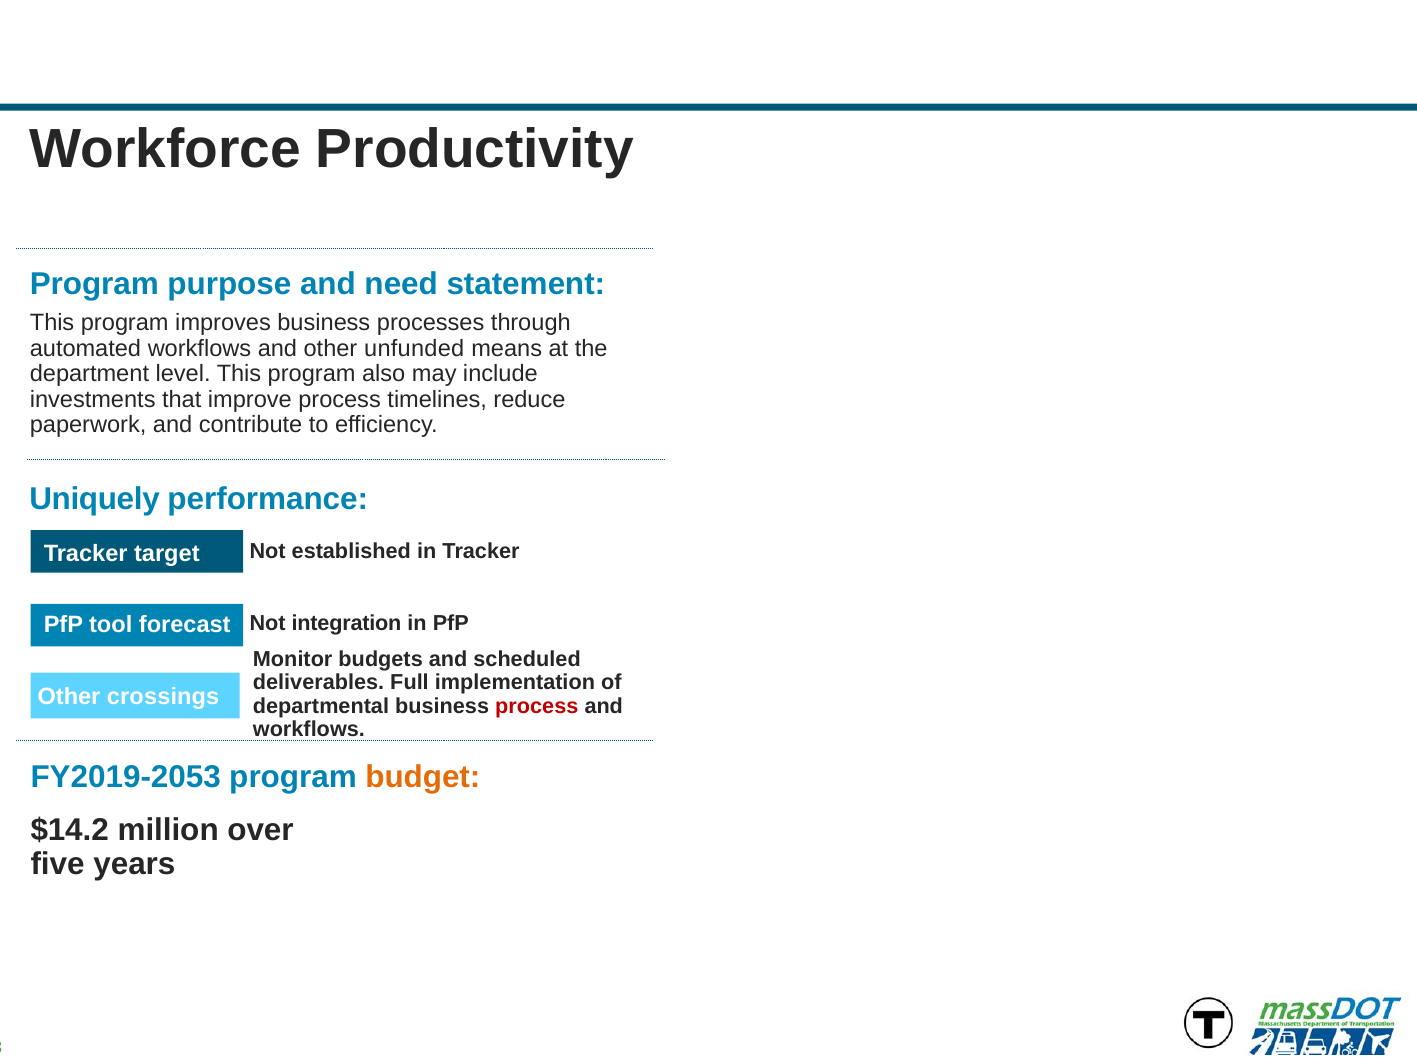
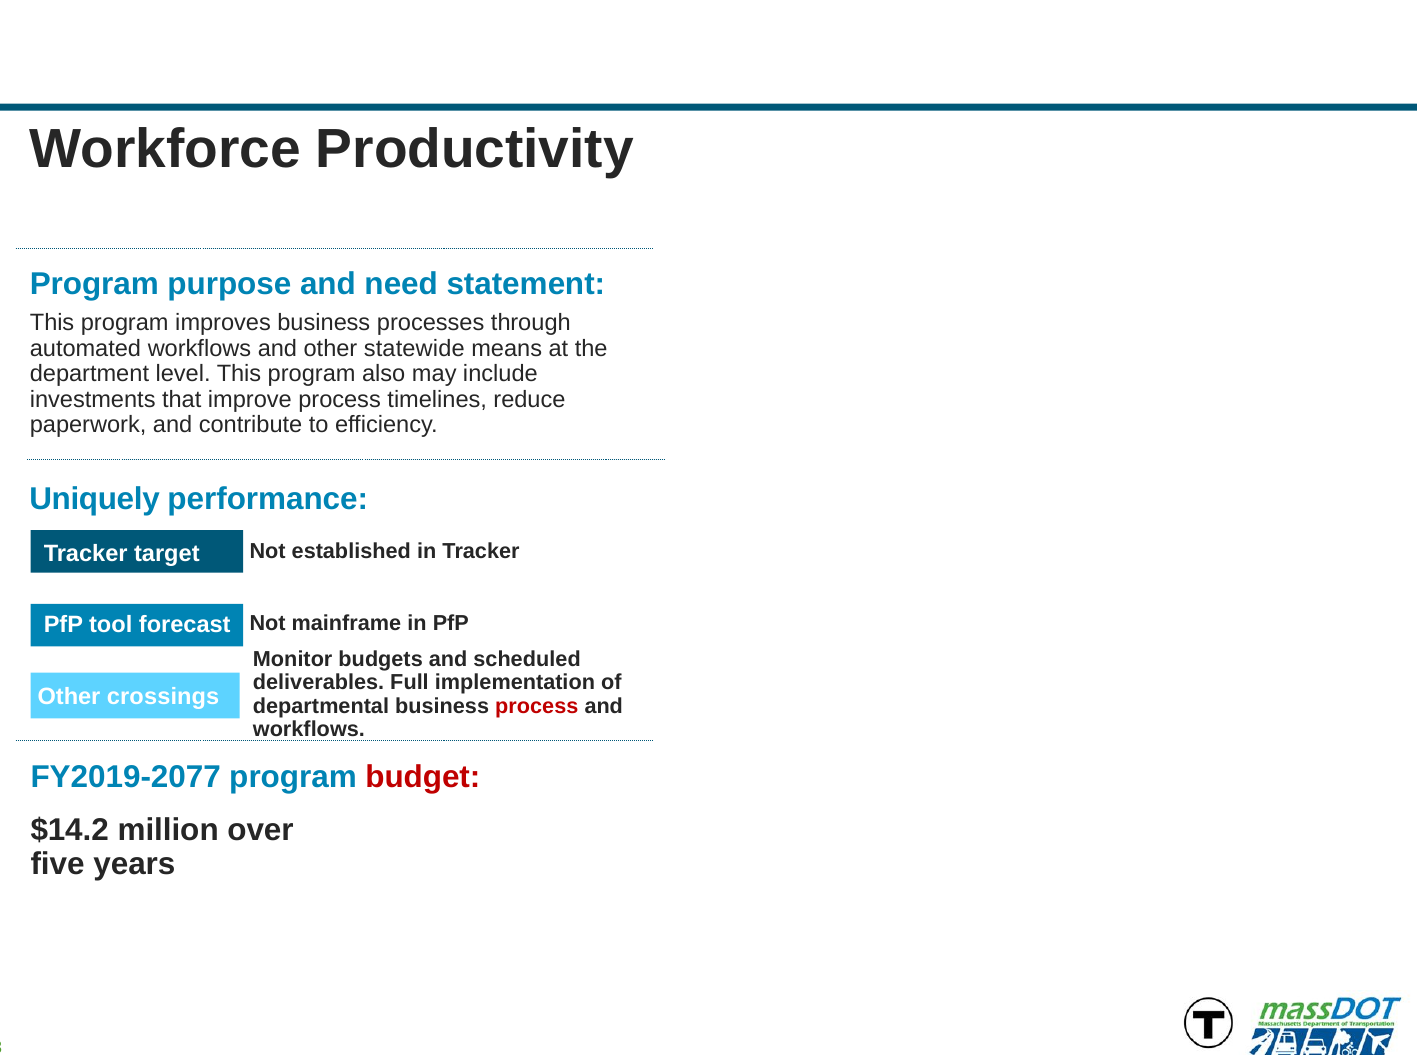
unfunded: unfunded -> statewide (414, 348)
integration: integration -> mainframe (346, 623)
FY2019-2053: FY2019-2053 -> FY2019-2077 (126, 776)
budget colour: orange -> red (423, 776)
